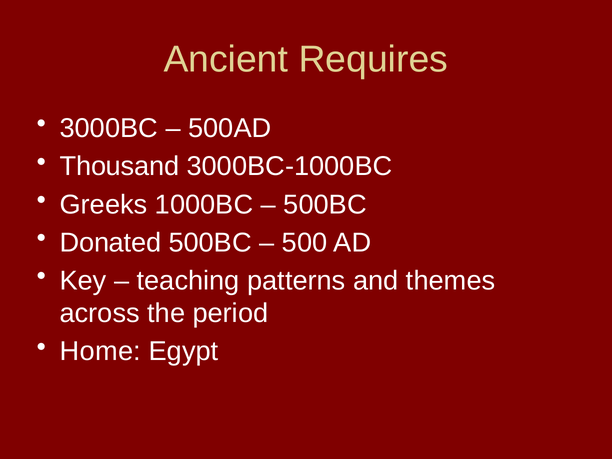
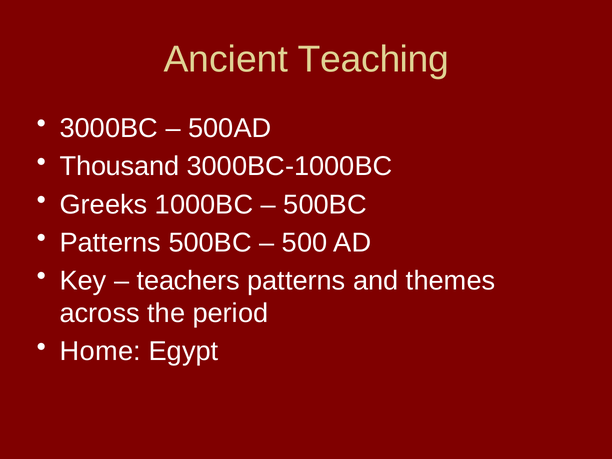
Requires: Requires -> Teaching (373, 59)
Donated: Donated -> Patterns (110, 243)
teaching: teaching -> teachers (188, 281)
